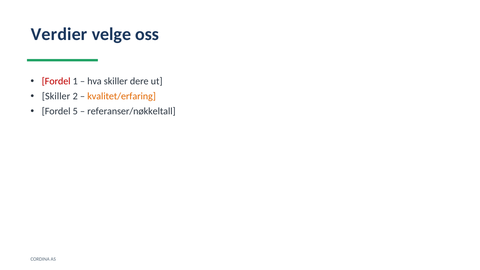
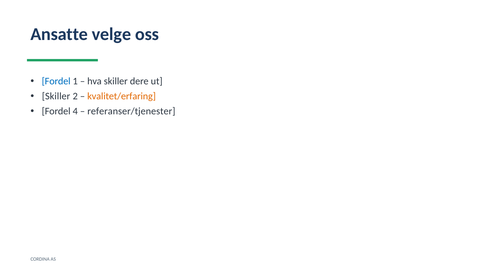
Verdier: Verdier -> Ansatte (59, 34)
Fordel colour: red -> blue (56, 81)
5: 5 -> 4 (75, 111)
referanser/nøkkeltall: referanser/nøkkeltall -> referanser/tjenester (131, 111)
